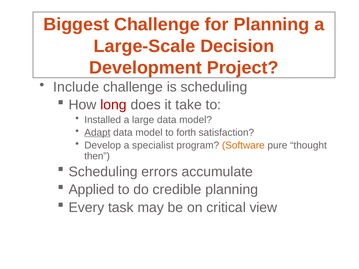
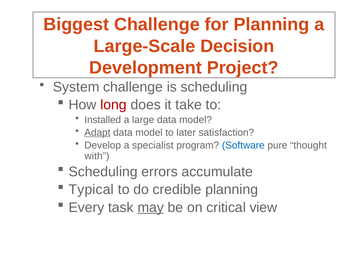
Include: Include -> System (76, 87)
forth: forth -> later (186, 133)
Software colour: orange -> blue (243, 145)
then: then -> with (97, 156)
Applied: Applied -> Typical (91, 190)
may underline: none -> present (151, 208)
